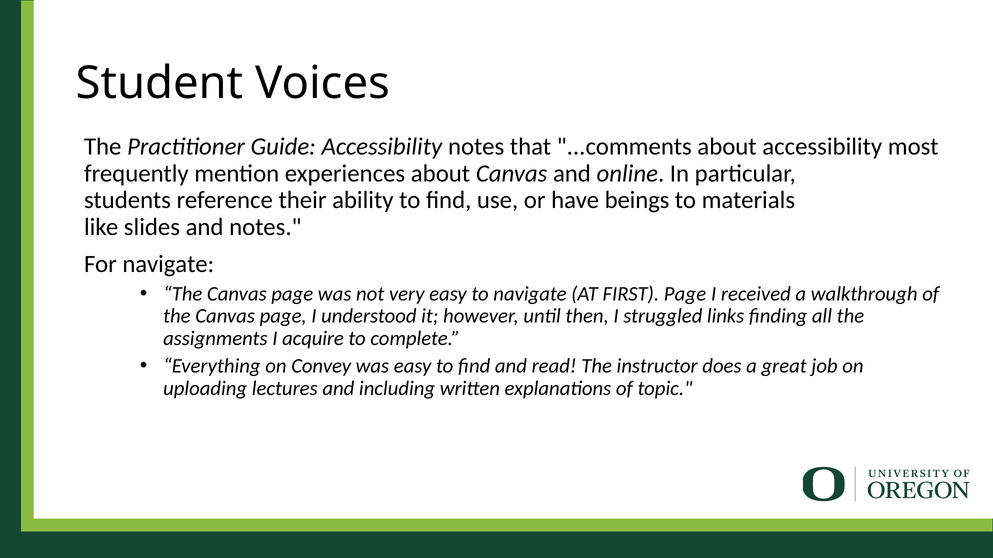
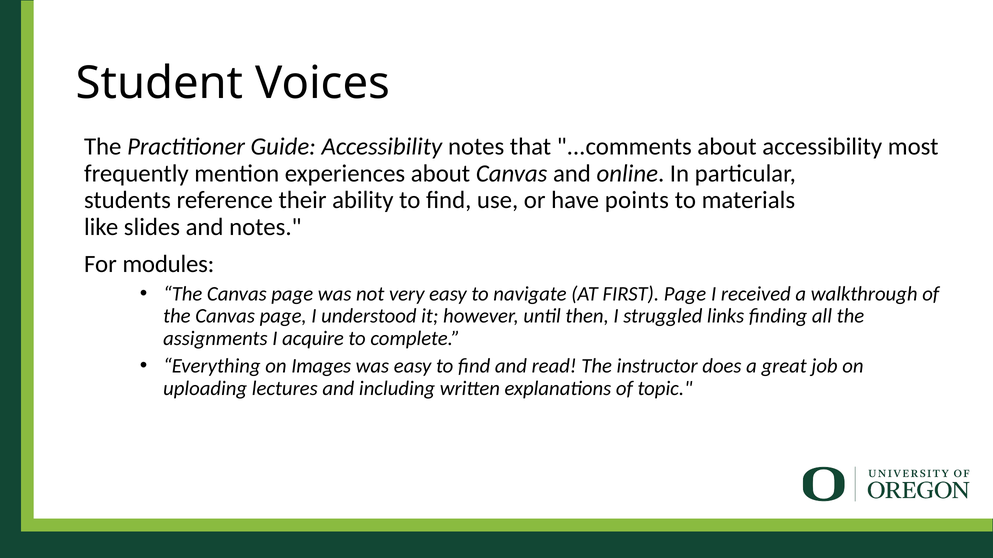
beings: beings -> points (637, 200)
For navigate: navigate -> modules (168, 264)
Convey: Convey -> Images (321, 366)
